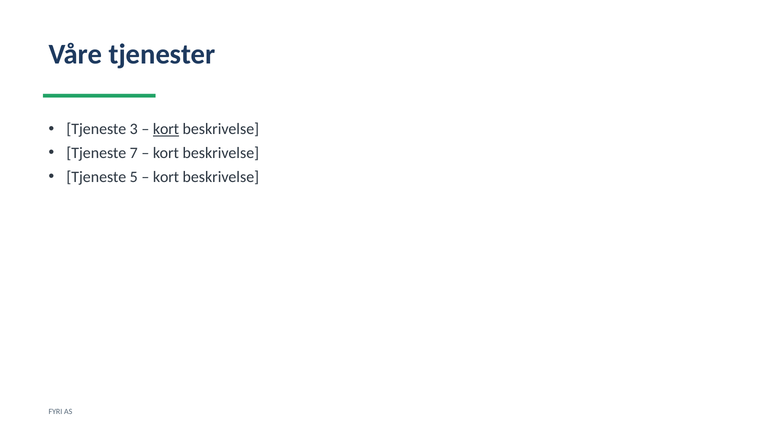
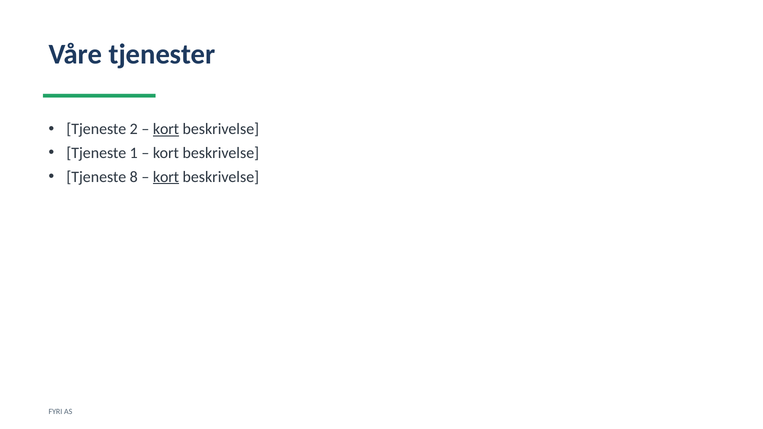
3: 3 -> 2 (134, 129)
7: 7 -> 1 (134, 153)
5: 5 -> 8 (134, 177)
kort underline: none -> present (166, 177)
